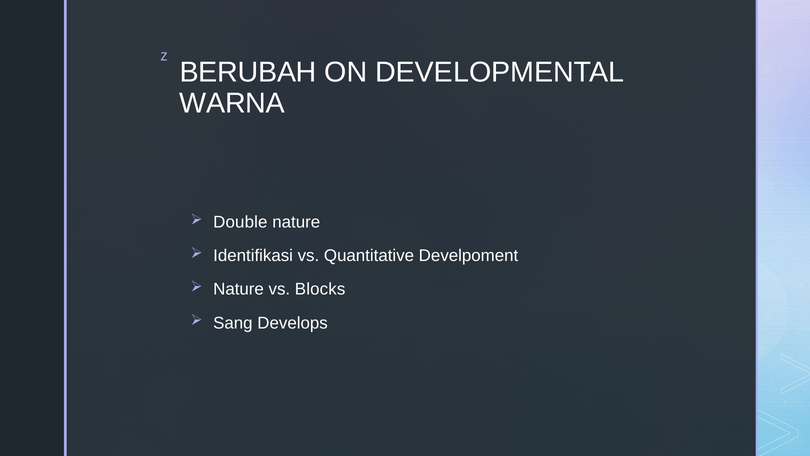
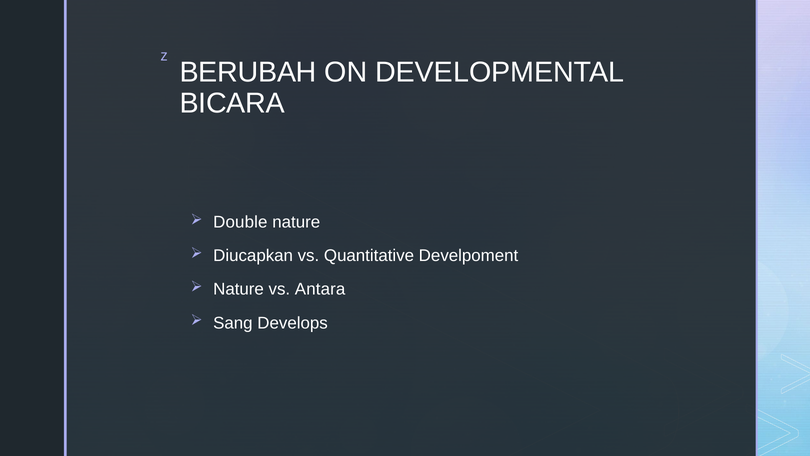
WARNA: WARNA -> BICARA (232, 103)
Identifikasi: Identifikasi -> Diucapkan (253, 256)
Blocks: Blocks -> Antara (320, 289)
